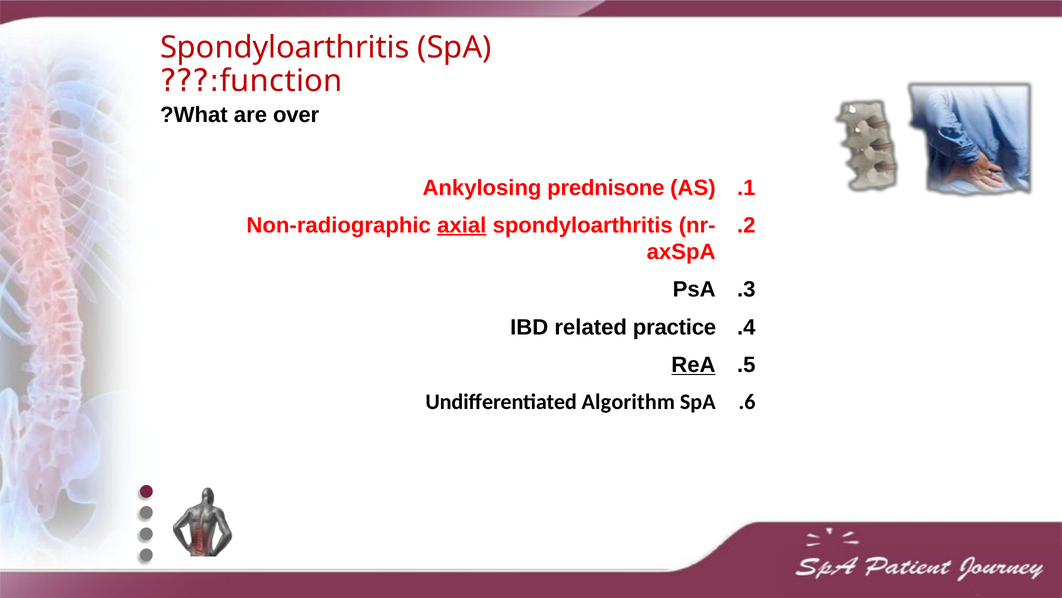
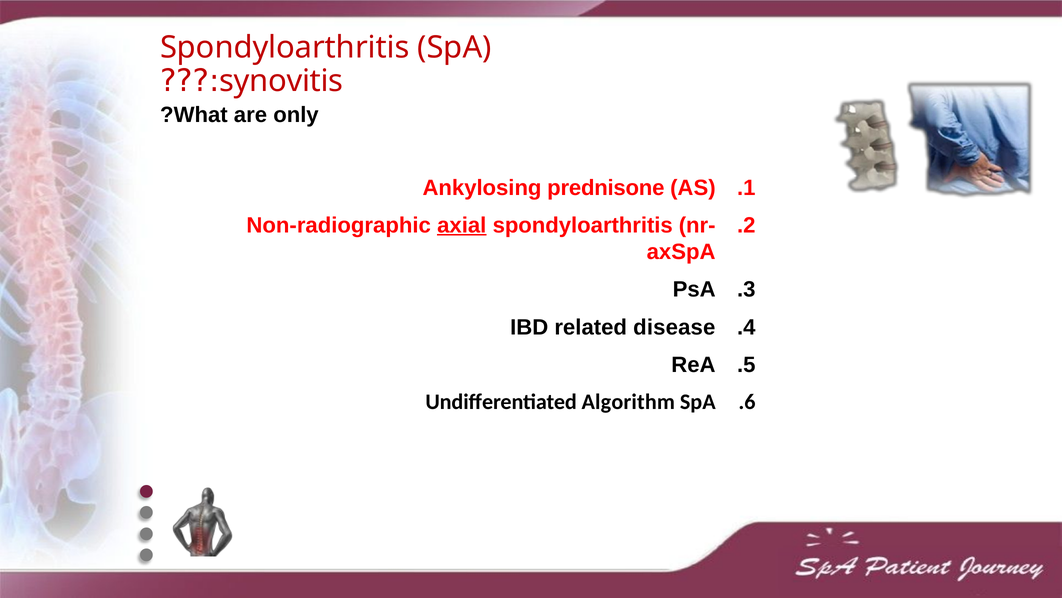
function: function -> synovitis (281, 81)
over: over -> only (296, 115)
practice: practice -> disease (674, 327)
ReA underline: present -> none (693, 365)
